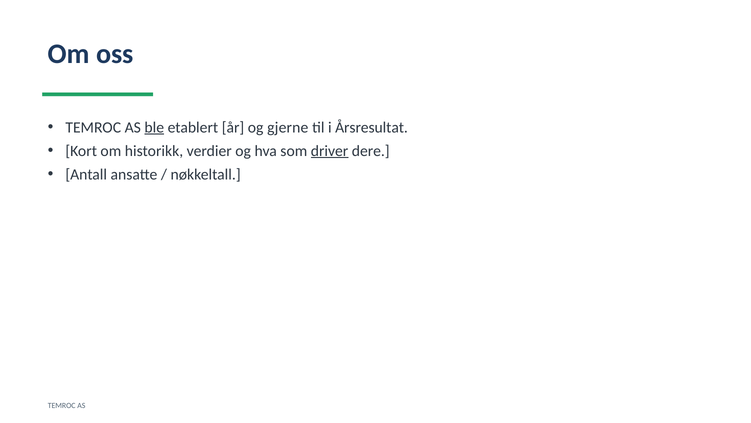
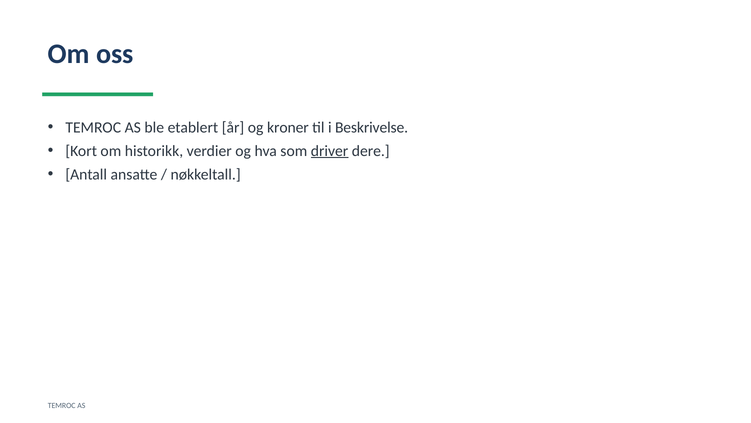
ble underline: present -> none (154, 127)
gjerne: gjerne -> kroner (288, 127)
Årsresultat: Årsresultat -> Beskrivelse (372, 127)
